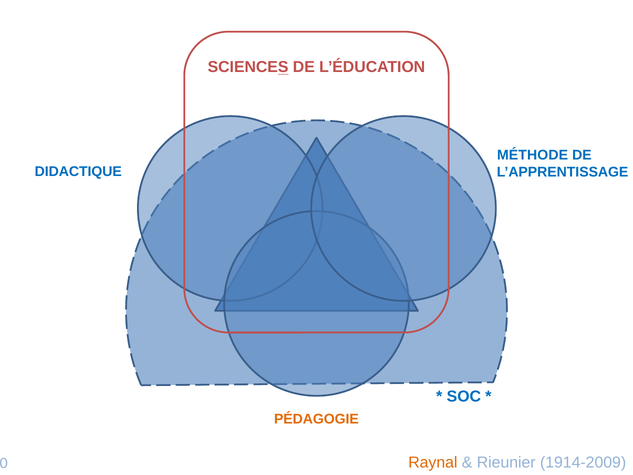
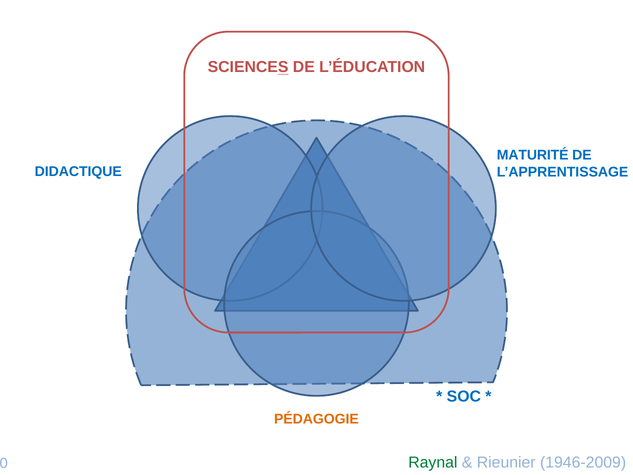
MÉTHODE: MÉTHODE -> MATURITÉ (533, 155)
Raynal colour: orange -> green (433, 462)
1914-2009: 1914-2009 -> 1946-2009 (583, 462)
